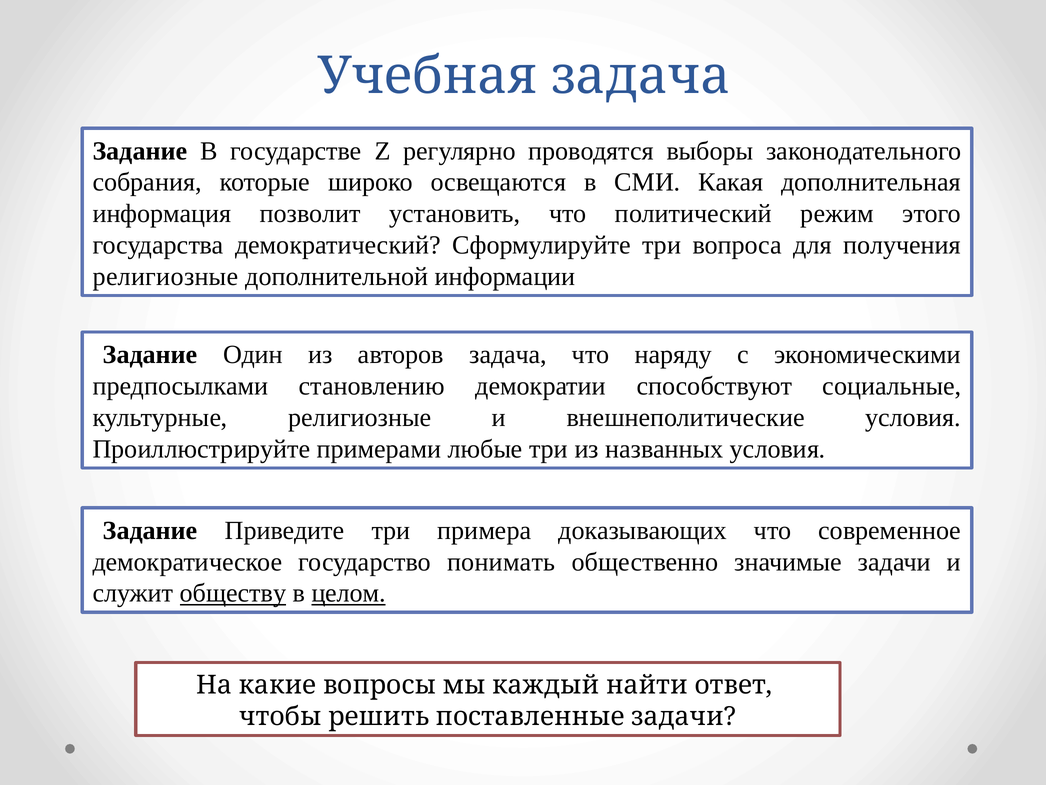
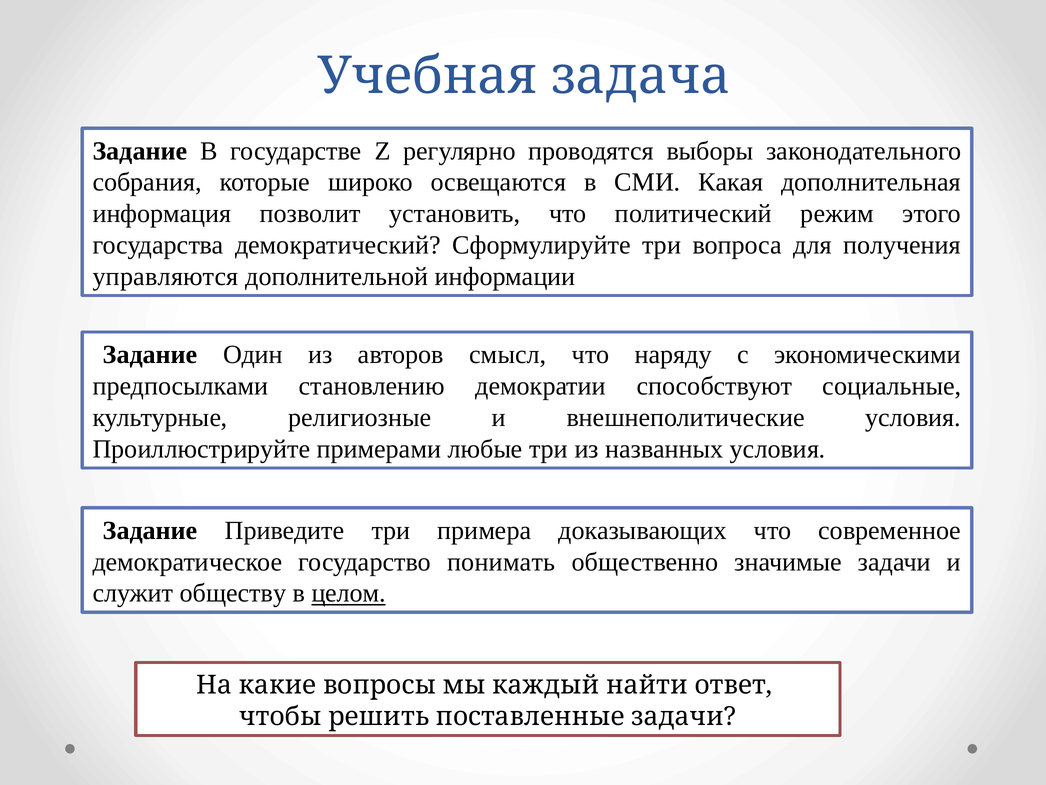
религиозные: религиозные -> управляются (166, 276)
авторов задача: задача -> смысл (508, 355)
обществу underline: present -> none (233, 593)
